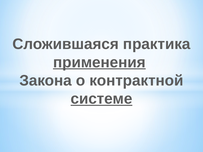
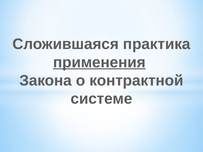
системе underline: present -> none (101, 99)
